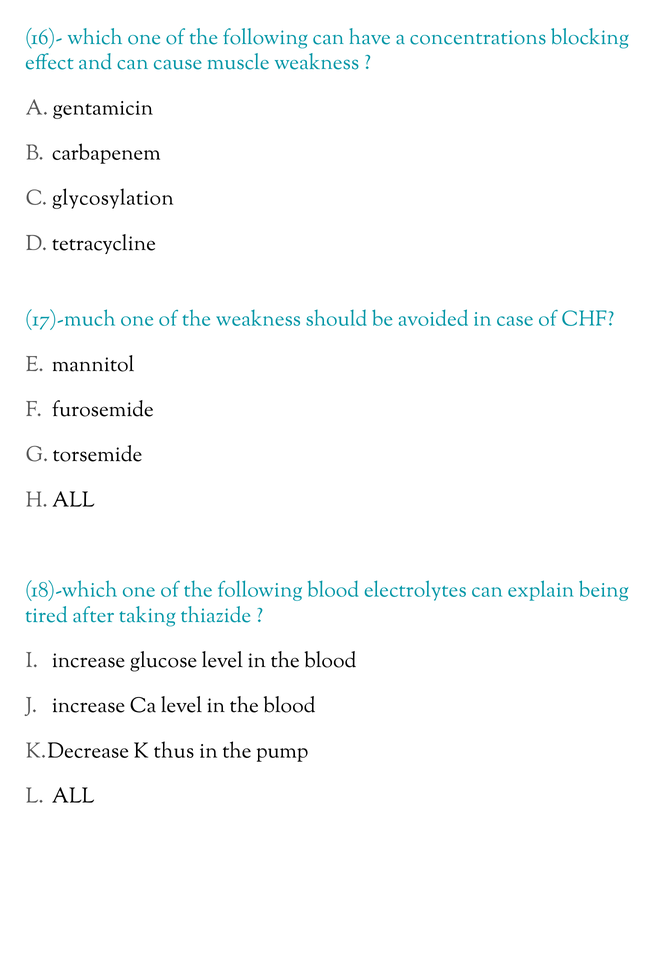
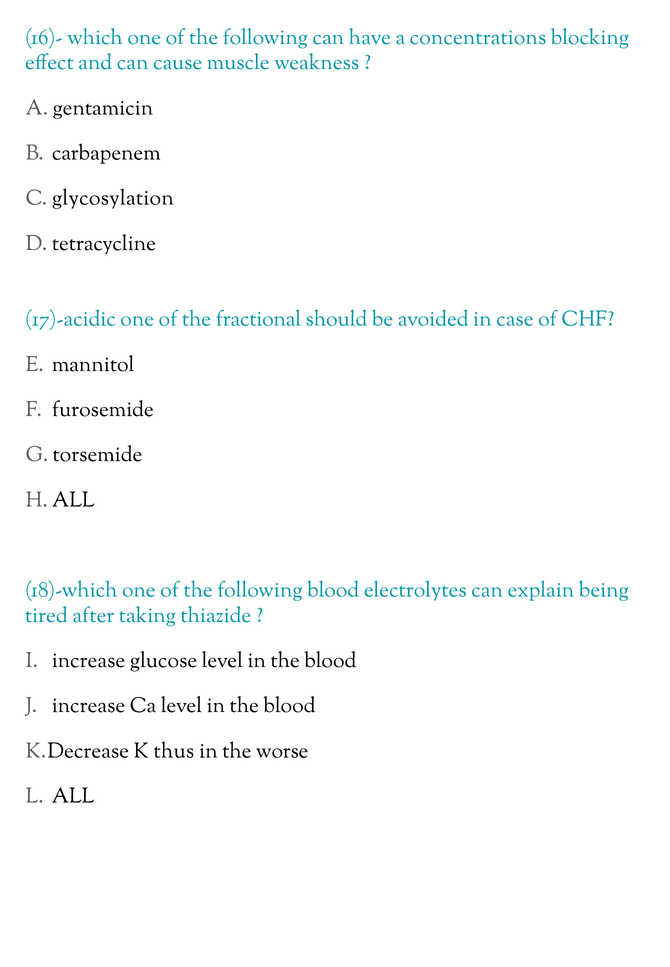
17)-much: 17)-much -> 17)-acidic (71, 319)
the weakness: weakness -> fractional (258, 319)
pump: pump -> worse (282, 751)
